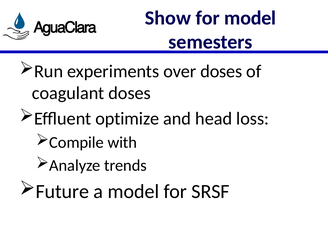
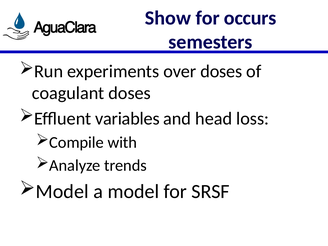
for model: model -> occurs (250, 18)
optimize: optimize -> variables (127, 119)
Future: Future -> Model (62, 192)
